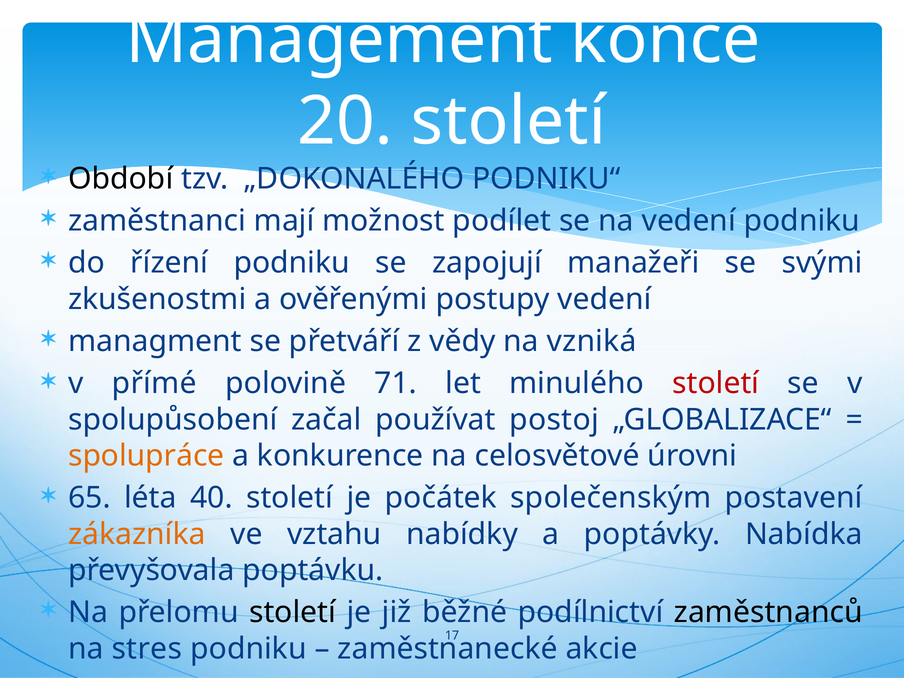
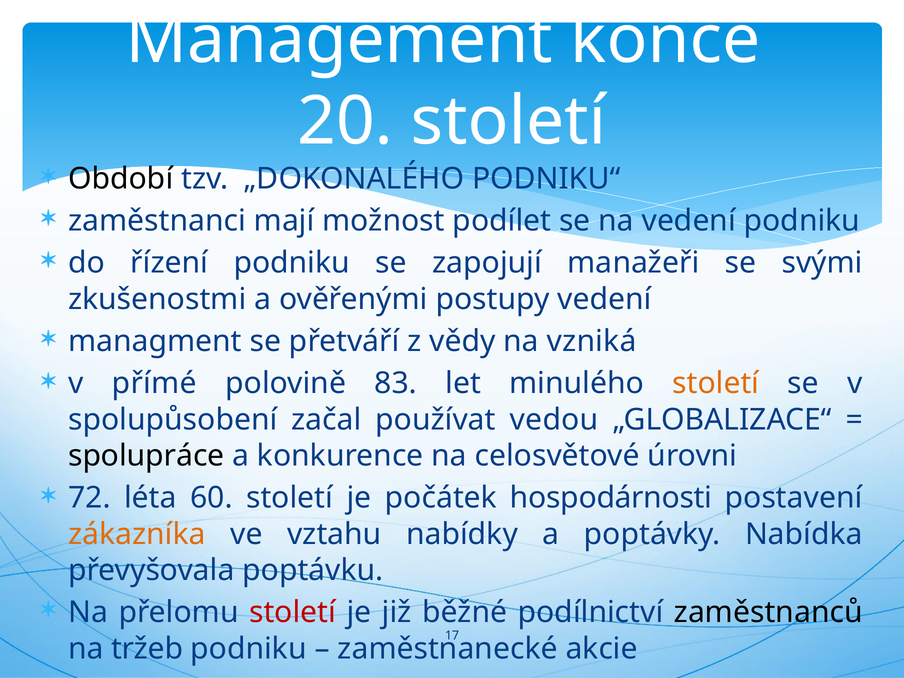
71: 71 -> 83 (396, 383)
století colour: red -> orange (716, 383)
postoj: postoj -> vedou (554, 420)
spolupráce colour: orange -> black (146, 456)
65: 65 -> 72 (89, 498)
40: 40 -> 60 (211, 498)
společenským: společenským -> hospodárnosti (611, 498)
století colour: black -> red (293, 612)
stres: stres -> tržeb (147, 649)
